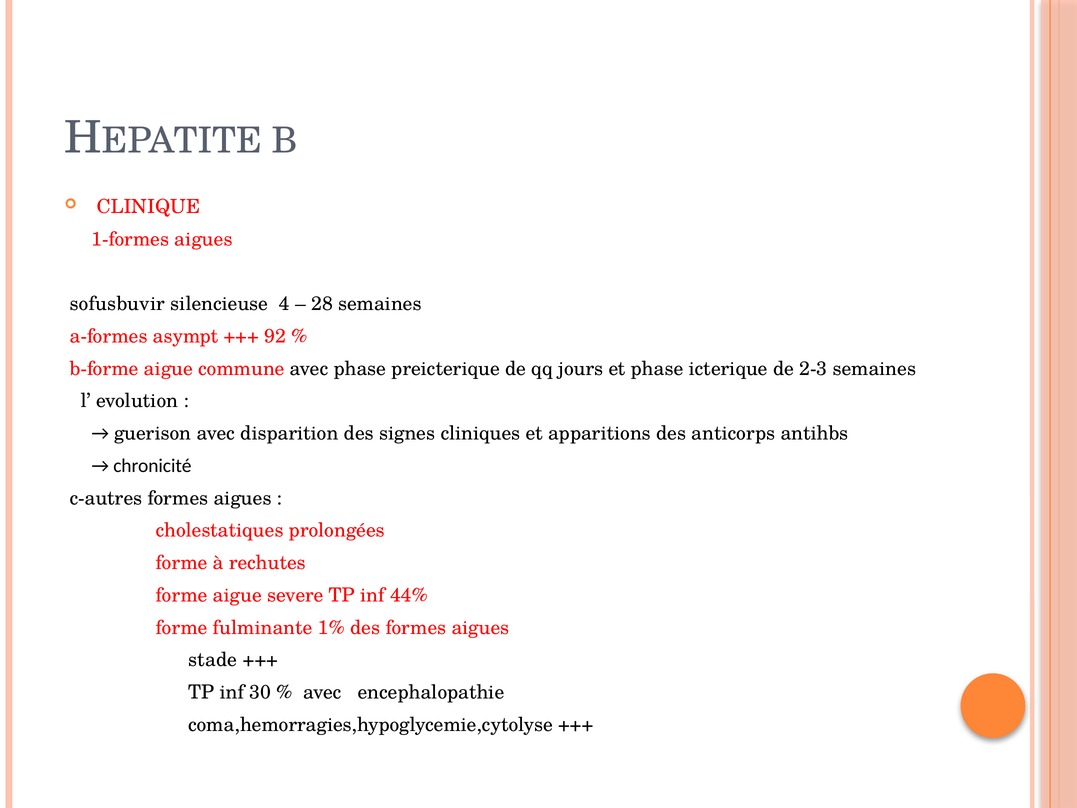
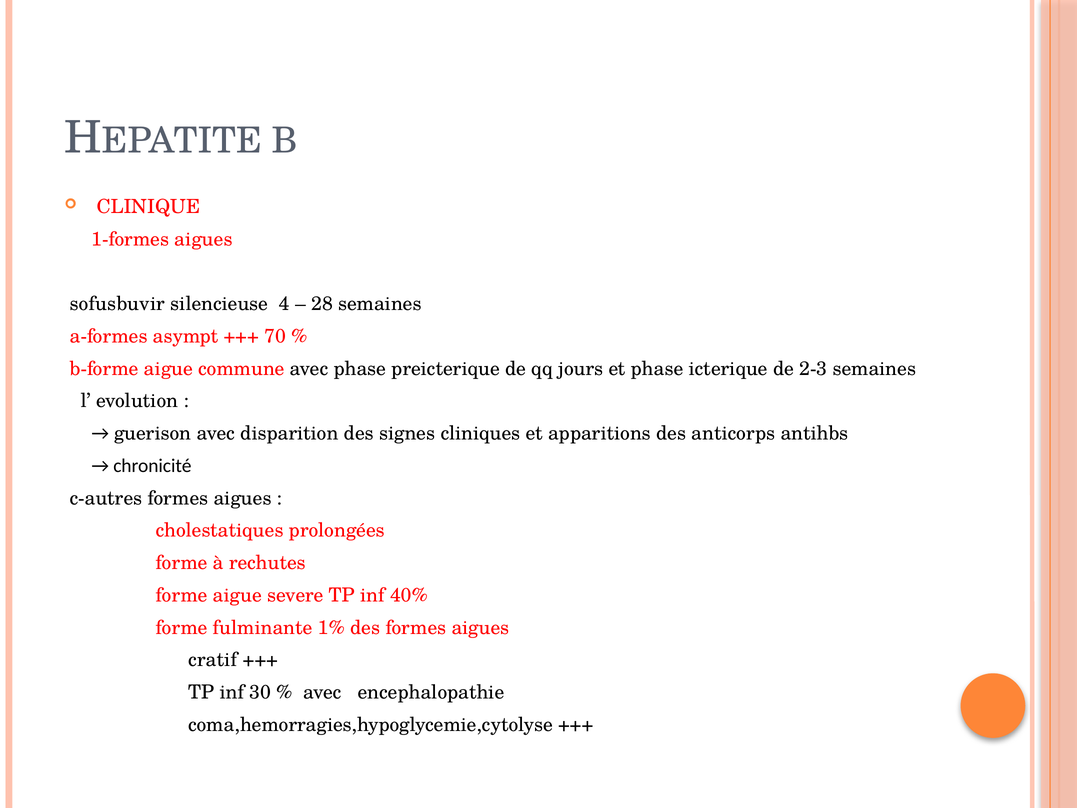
92: 92 -> 70 (275, 336)
44%: 44% -> 40% (409, 595)
stade: stade -> cratif (213, 660)
